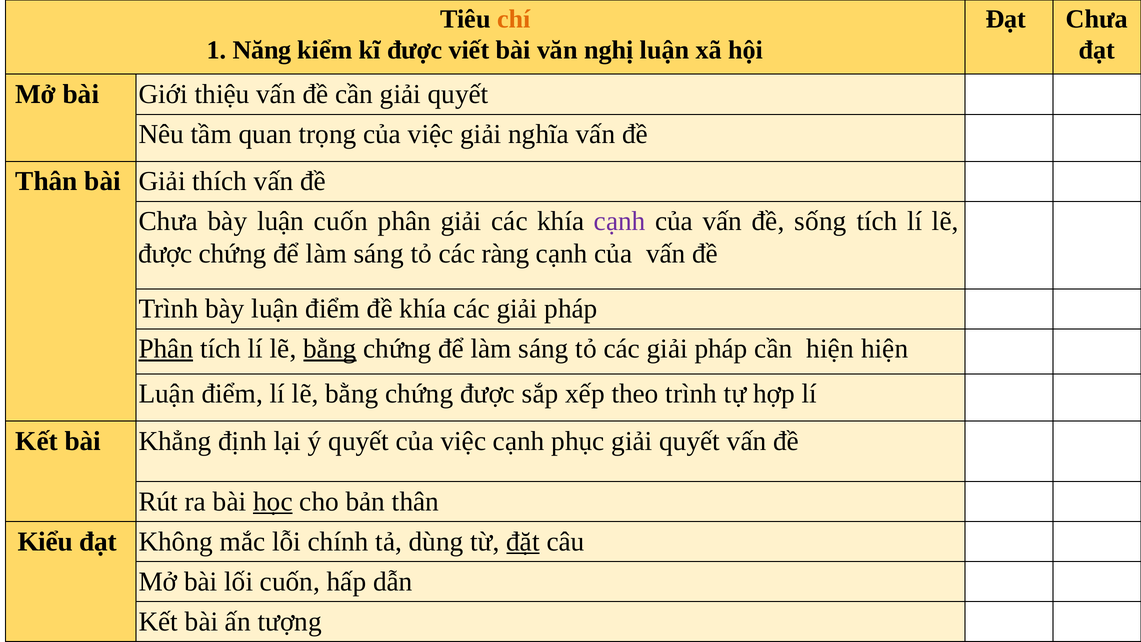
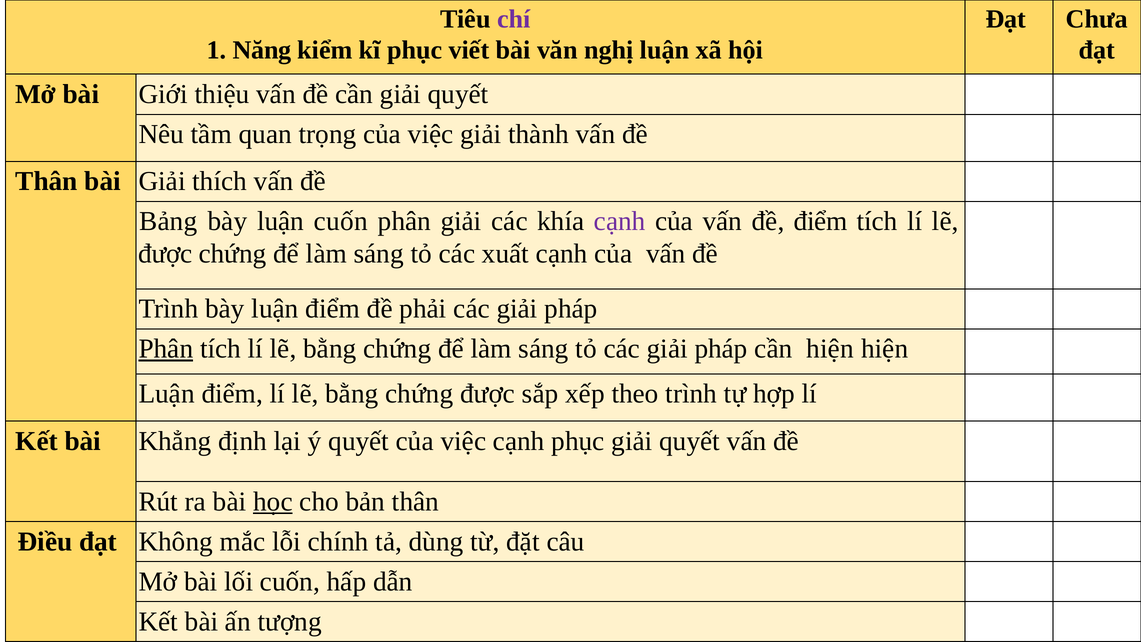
chí colour: orange -> purple (514, 19)
kĩ được: được -> phục (415, 50)
nghĩa: nghĩa -> thành (539, 134)
Chưa: Chưa -> Bảng (168, 221)
đề sống: sống -> điểm (821, 221)
ràng: ràng -> xuất (505, 254)
đề khía: khía -> phải (423, 309)
bằng underline: present -> none (330, 349)
Kiểu: Kiểu -> Điều (45, 541)
đặt underline: present -> none (523, 541)
